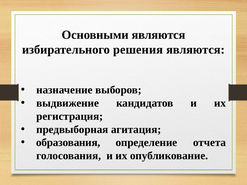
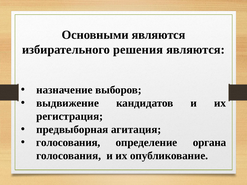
образования: образования -> голосования (68, 143)
отчета: отчета -> органа (210, 143)
